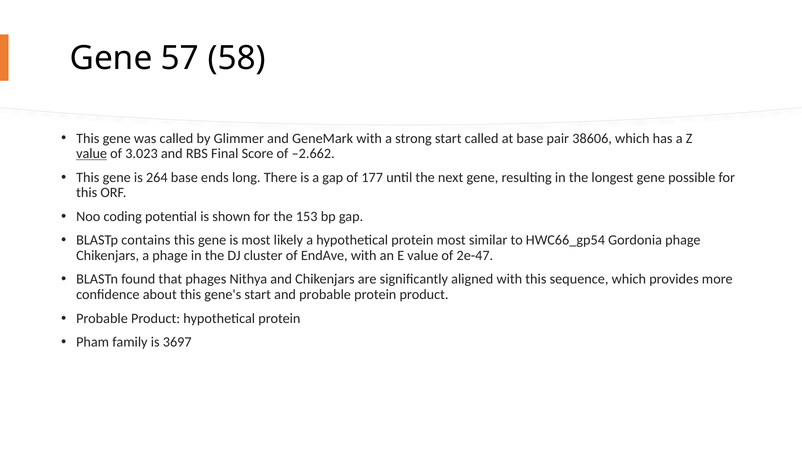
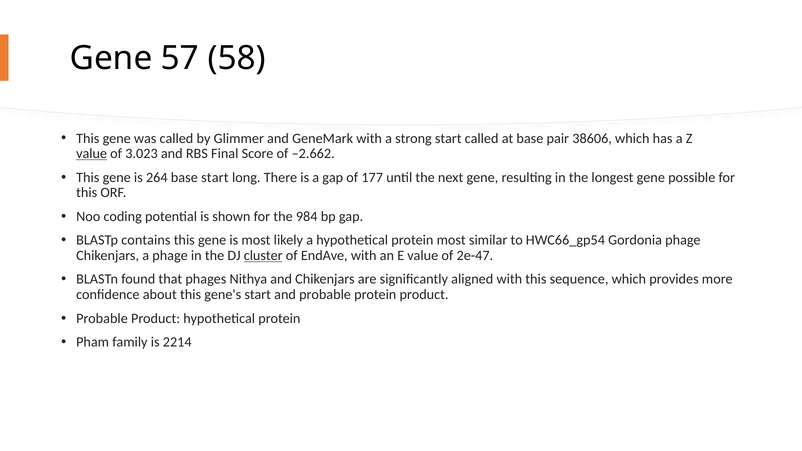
base ends: ends -> start (215, 177)
153: 153 -> 984 (307, 217)
cluster underline: none -> present (263, 256)
3697: 3697 -> 2214 (177, 342)
